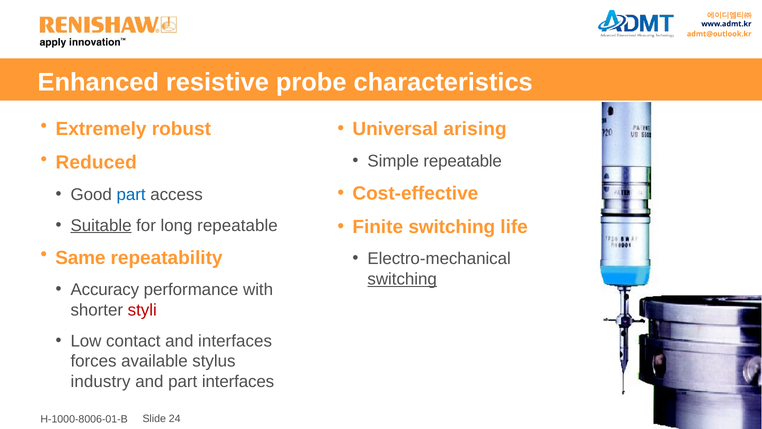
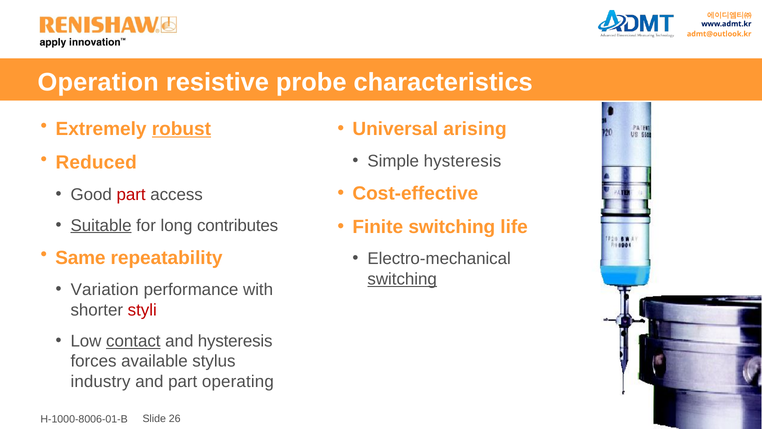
Enhanced: Enhanced -> Operation (98, 82)
robust underline: none -> present (181, 129)
Simple repeatable: repeatable -> hysteresis (462, 161)
part colour: blue -> red (131, 194)
long repeatable: repeatable -> contributes (238, 225)
Accuracy: Accuracy -> Variation (105, 290)
contact underline: none -> present (133, 341)
and interfaces: interfaces -> hysteresis (235, 341)
part interfaces: interfaces -> operating (238, 381)
24: 24 -> 26 (175, 419)
